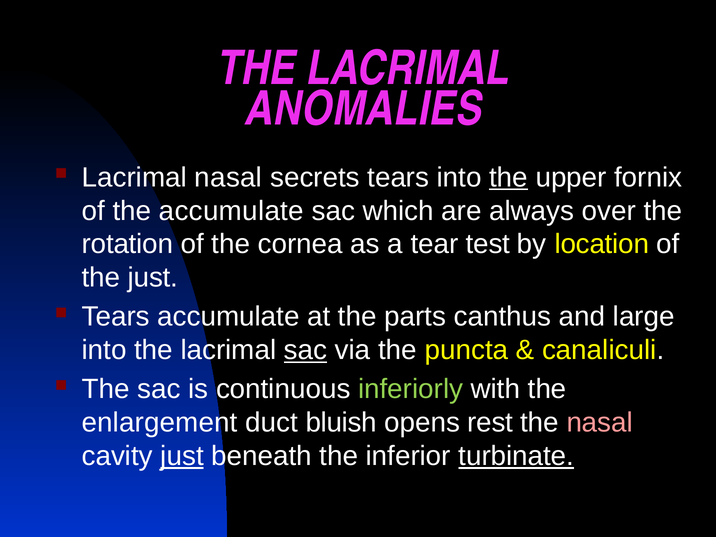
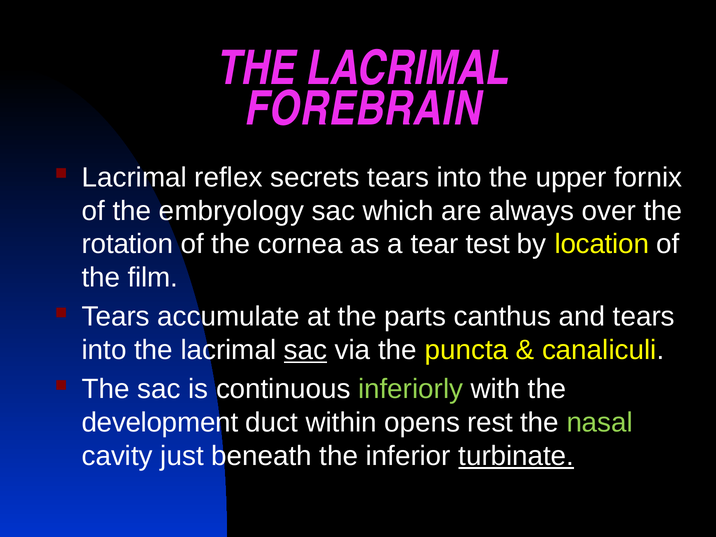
ANOMALIES: ANOMALIES -> FOREBRAIN (364, 109)
Lacrimal nasal: nasal -> reflex (228, 177)
the underline: present -> none (509, 177)
the accumulate: accumulate -> embryology (231, 211)
the just: just -> film (153, 278)
and large: large -> tears (644, 317)
enlargement: enlargement -> development (160, 423)
bluish: bluish -> within (341, 423)
nasal colour: pink -> light green (600, 423)
just underline: present -> none (182, 456)
